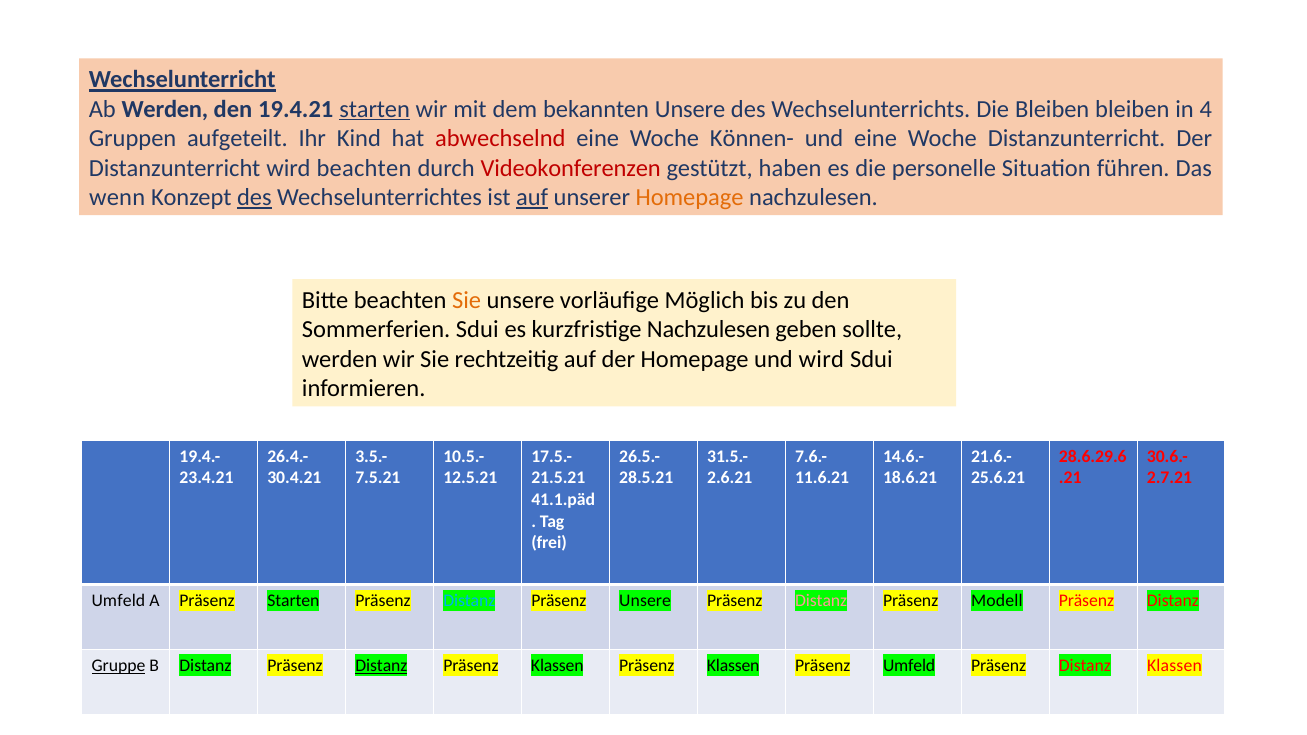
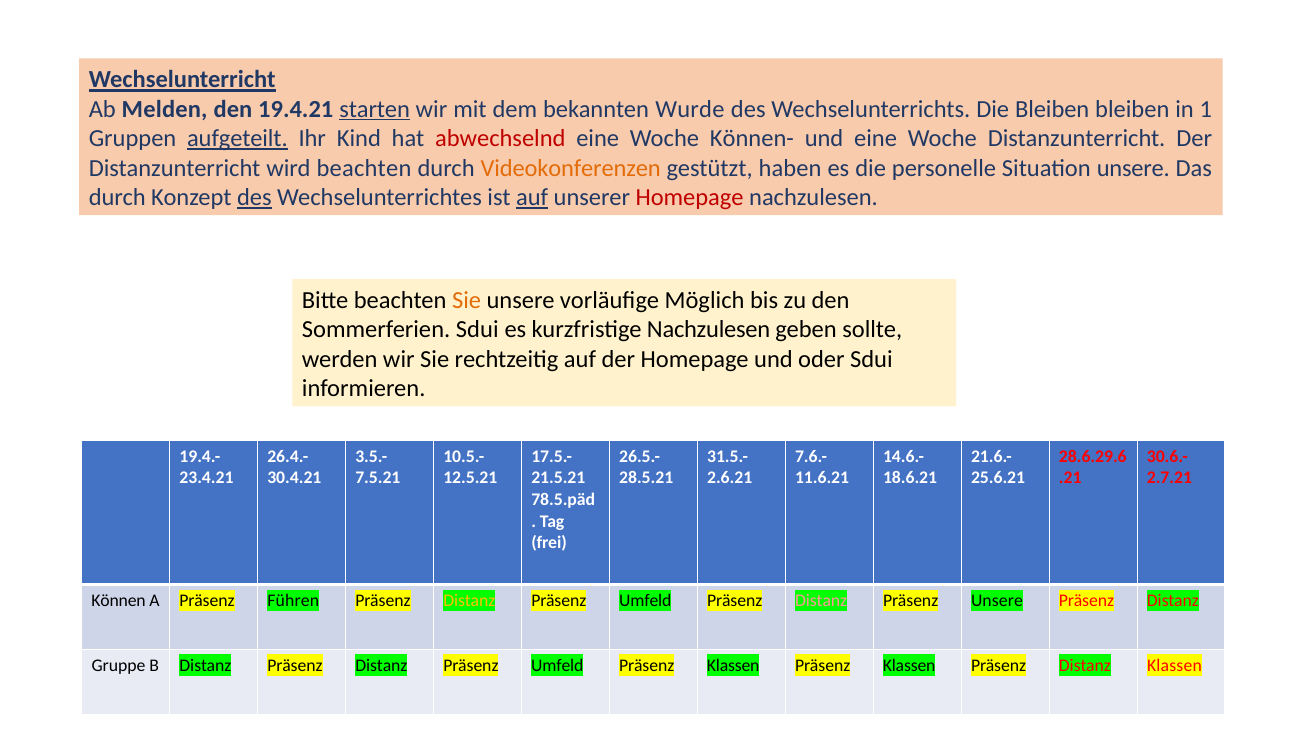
Ab Werden: Werden -> Melden (165, 109)
bekannten Unsere: Unsere -> Wurde (690, 109)
4: 4 -> 1 (1206, 109)
aufgeteilt underline: none -> present (237, 139)
Videokonferenzen colour: red -> orange (571, 168)
Situation führen: führen -> unsere (1133, 168)
wenn: wenn -> durch (117, 197)
Homepage colour: orange -> red (690, 197)
und wird: wird -> oder (821, 359)
41.1.päd: 41.1.päd -> 78.5.päd (563, 500)
Umfeld: Umfeld -> Können (119, 601)
Präsenz Starten: Starten -> Führen (293, 601)
Distanz colour: light blue -> yellow (469, 601)
Unsere: Unsere -> Umfeld (645, 601)
Präsenz Modell: Modell -> Unsere (997, 601)
Gruppe underline: present -> none (118, 666)
Distanz underline: present -> none (381, 666)
Klassen: Klassen -> Umfeld (557, 666)
Umfeld: Umfeld -> Klassen (909, 666)
